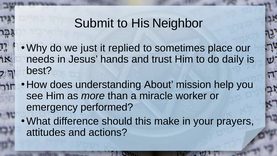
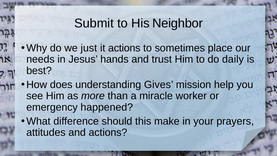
it replied: replied -> actions (124, 48)
About: About -> Gives (159, 85)
performed: performed -> happened (107, 107)
